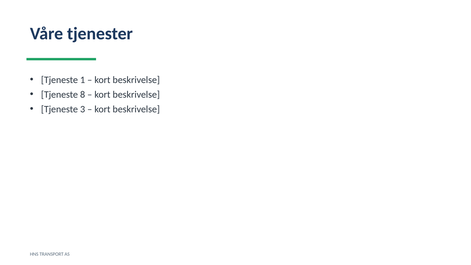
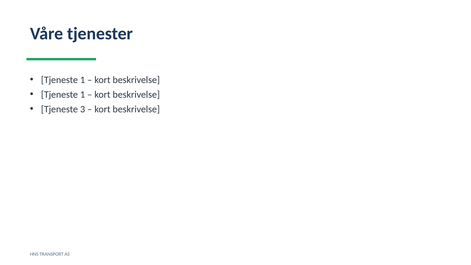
8: 8 -> 1 (83, 95)
